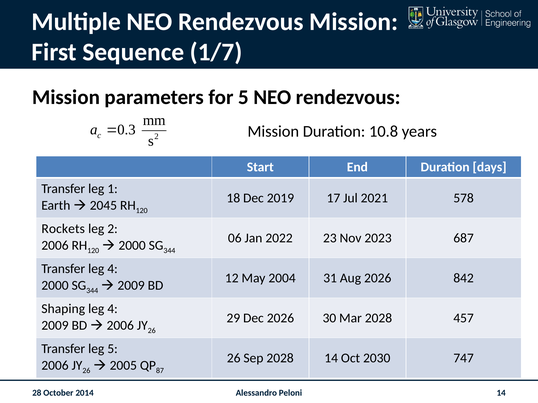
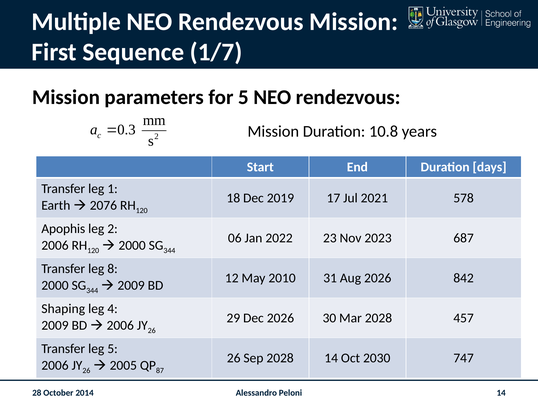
2045: 2045 -> 2076 (103, 206)
Rockets: Rockets -> Apophis (63, 229)
Transfer leg 4: 4 -> 8 (113, 269)
2004: 2004 -> 2010 (282, 278)
